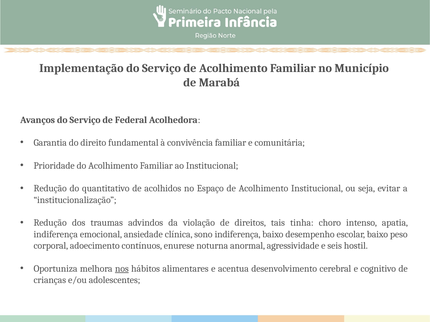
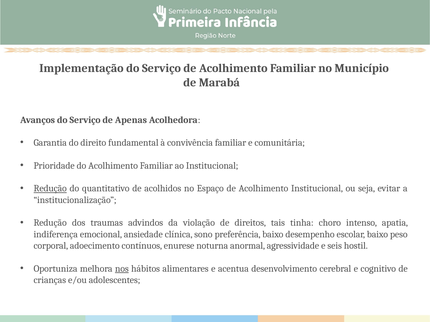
Federal: Federal -> Apenas (131, 120)
Redução underline: none -> present (50, 189)
sono indiferença: indiferença -> preferência (238, 235)
